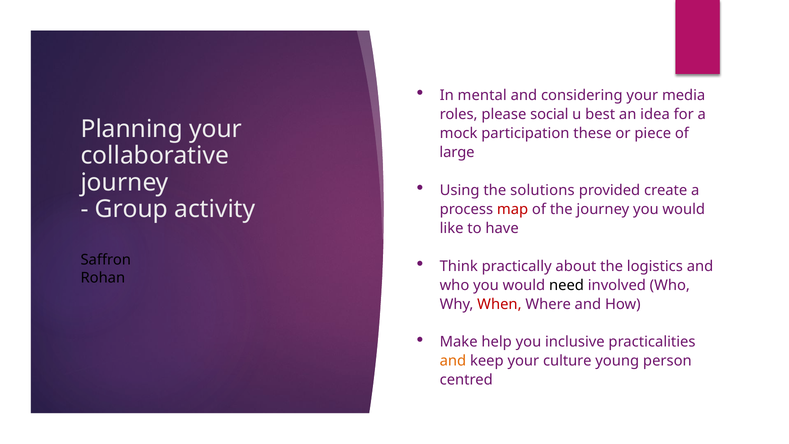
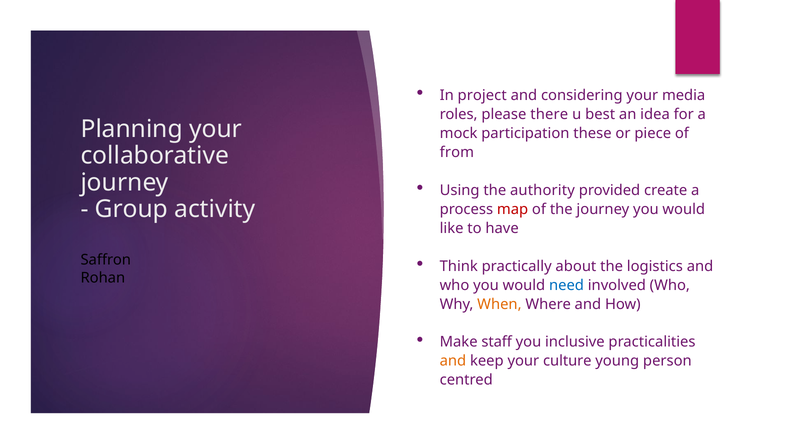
mental: mental -> project (482, 95)
social: social -> there (549, 114)
large: large -> from (457, 152)
solutions: solutions -> authority (542, 190)
need colour: black -> blue (566, 285)
When colour: red -> orange (499, 304)
help: help -> staff (497, 342)
